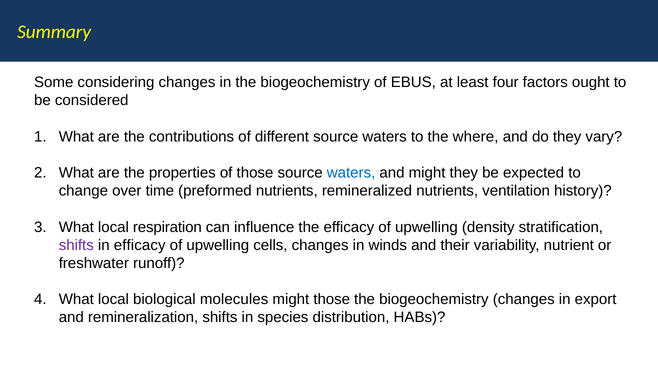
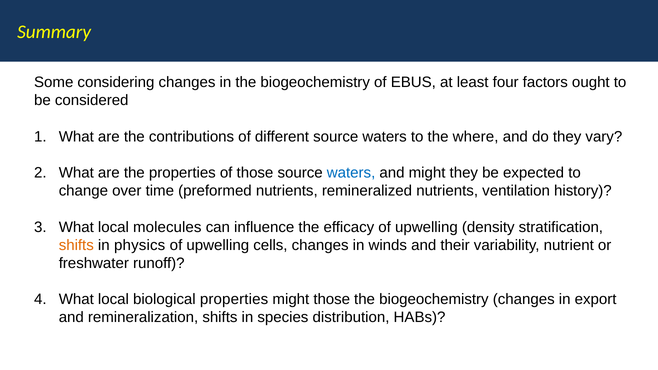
respiration: respiration -> molecules (167, 227)
shifts colour: purple -> orange (76, 245)
in efficacy: efficacy -> physics (140, 245)
biological molecules: molecules -> properties (234, 299)
